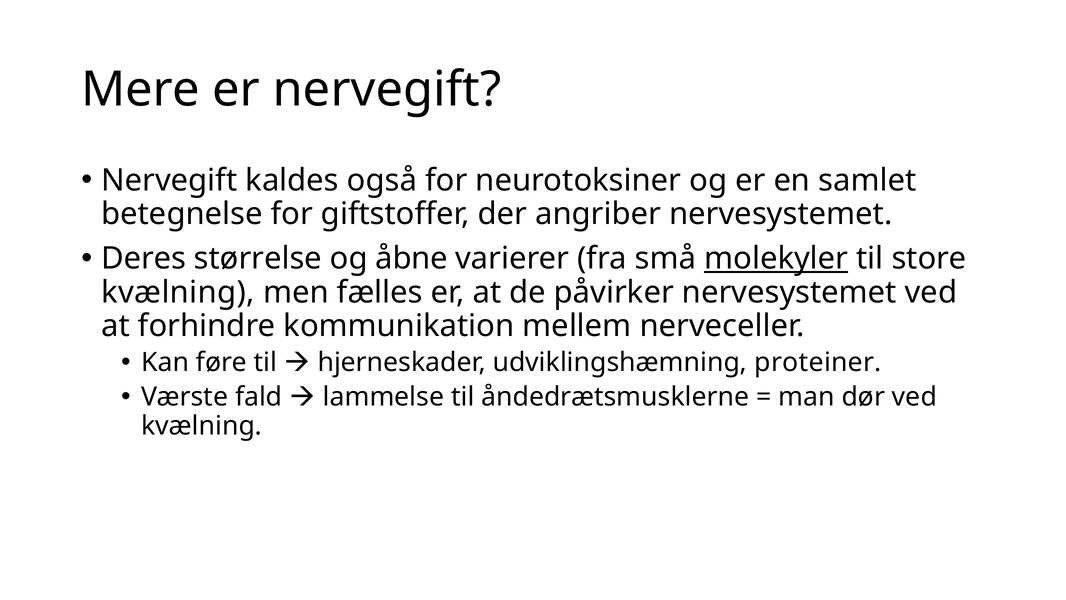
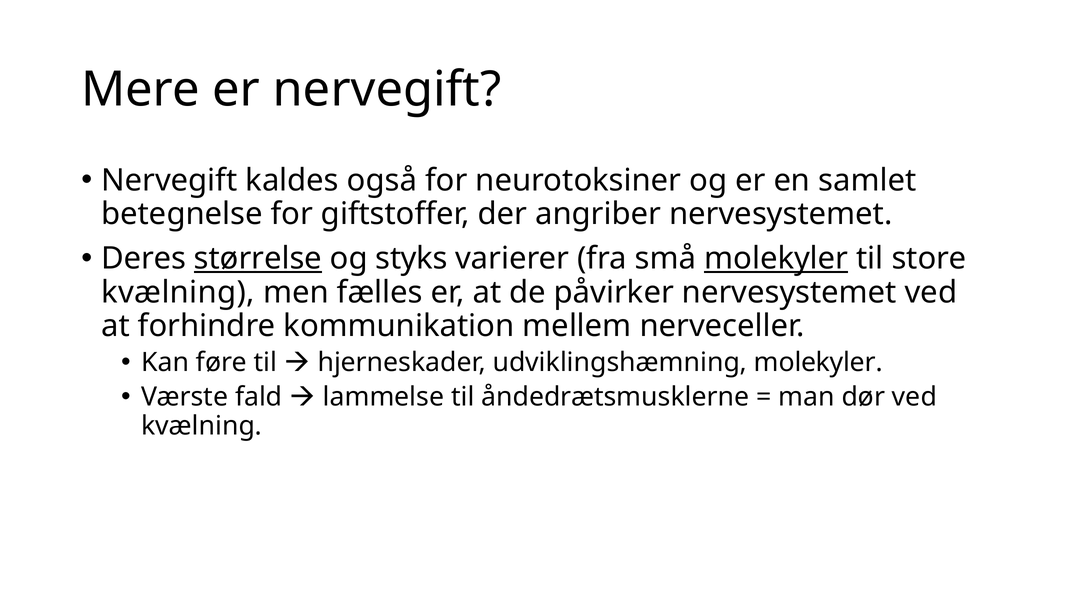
størrelse underline: none -> present (258, 259)
åbne: åbne -> styks (412, 259)
udviklingshæmning proteiner: proteiner -> molekyler (818, 362)
